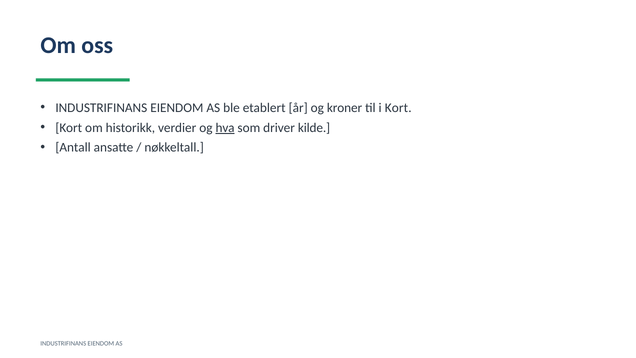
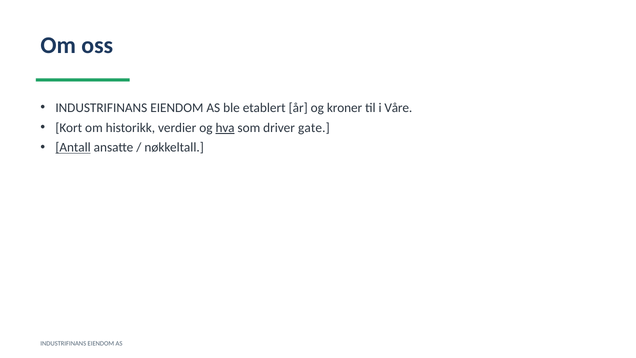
i Kort: Kort -> Våre (398, 108)
kilde: kilde -> gate (314, 128)
Antall underline: none -> present (73, 147)
